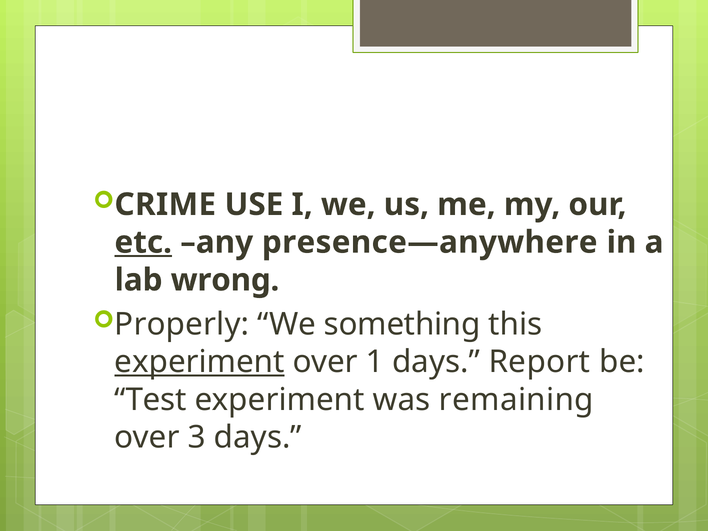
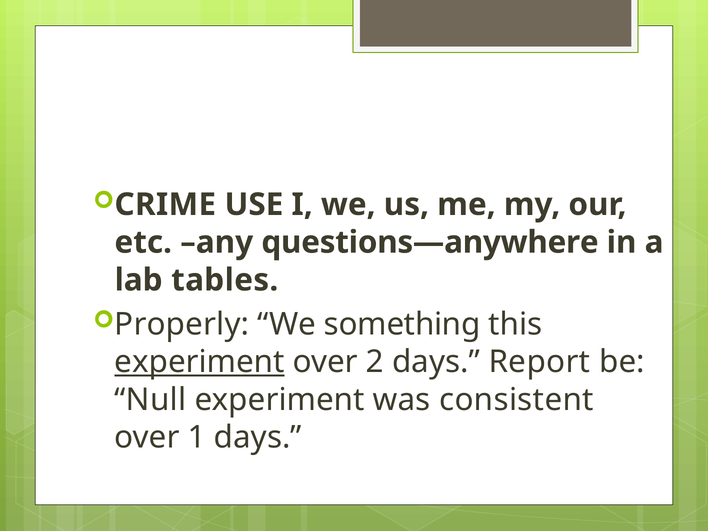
etc underline: present -> none (143, 242)
presence—anywhere: presence—anywhere -> questions—anywhere (430, 242)
wrong: wrong -> tables (225, 280)
1: 1 -> 2 (375, 362)
Test: Test -> Null (150, 400)
remaining: remaining -> consistent (516, 400)
3: 3 -> 1 (197, 437)
